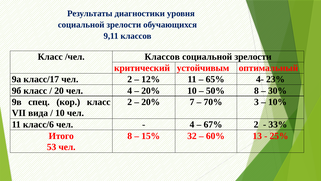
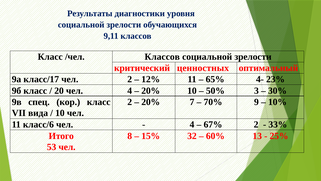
устойчивым: устойчивым -> ценностных (203, 68)
50% 8: 8 -> 3 (256, 90)
3: 3 -> 9 (256, 102)
